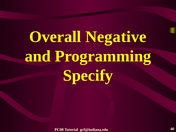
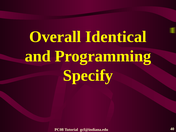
Negative: Negative -> Identical (116, 37)
